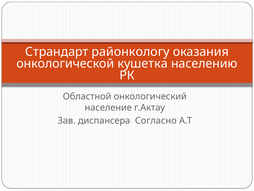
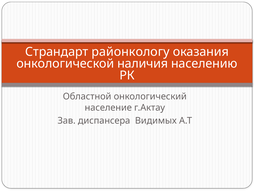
кушетка: кушетка -> наличия (143, 63)
Согласно: Согласно -> Видимых (156, 120)
